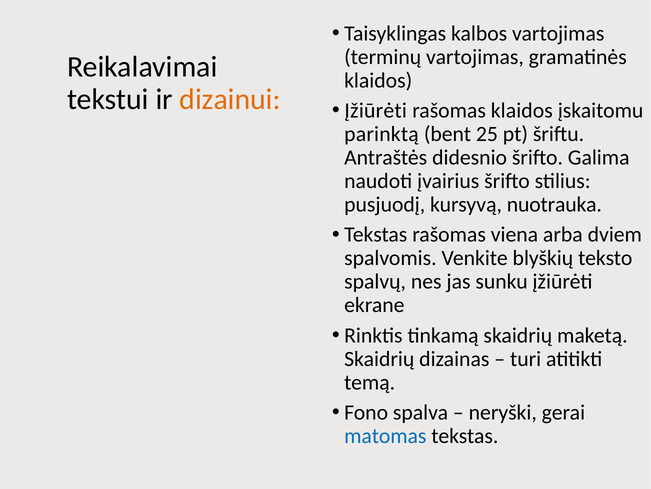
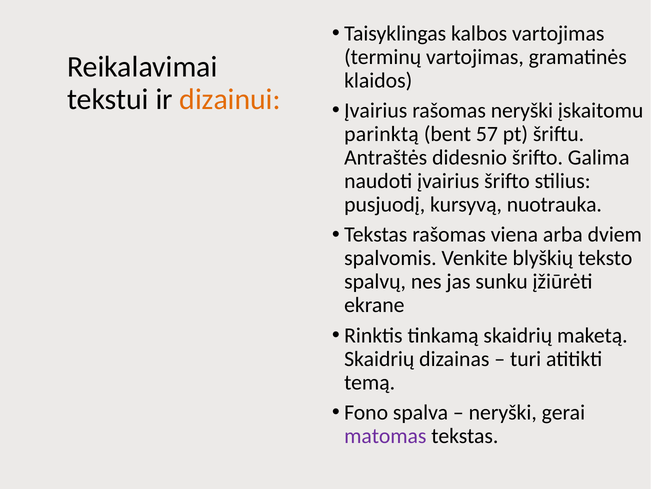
Įžiūrėti: Įžiūrėti -> Įvairius (376, 110)
rašomas klaidos: klaidos -> neryški (522, 110)
25: 25 -> 57 (487, 134)
matomas colour: blue -> purple (385, 435)
